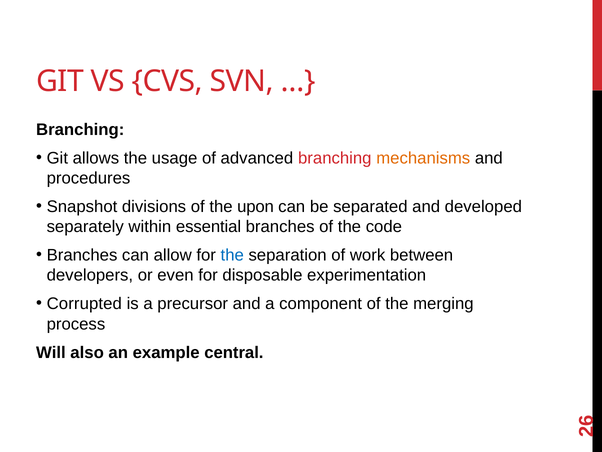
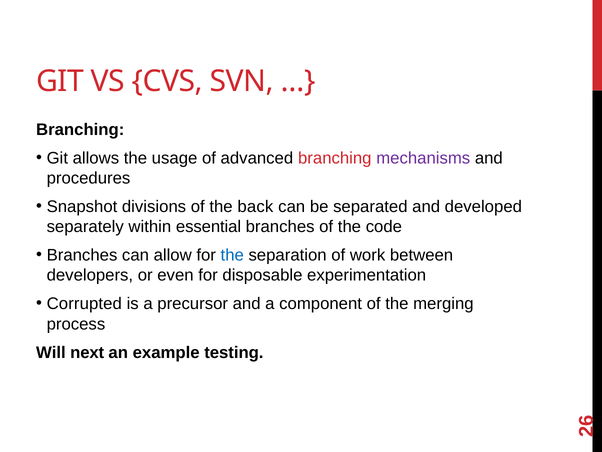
mechanisms colour: orange -> purple (423, 158)
upon: upon -> back (255, 207)
also: also -> next (87, 352)
central: central -> testing (234, 352)
